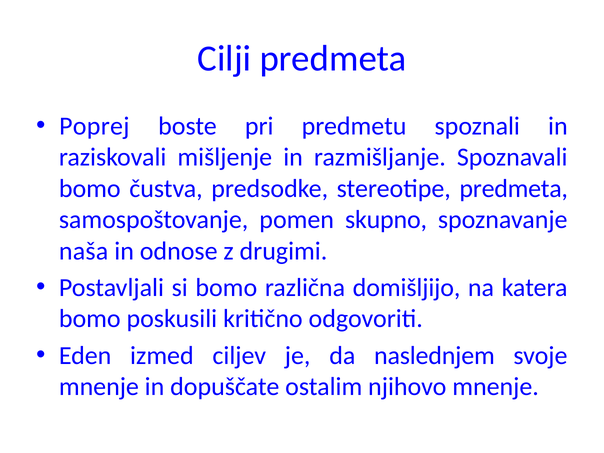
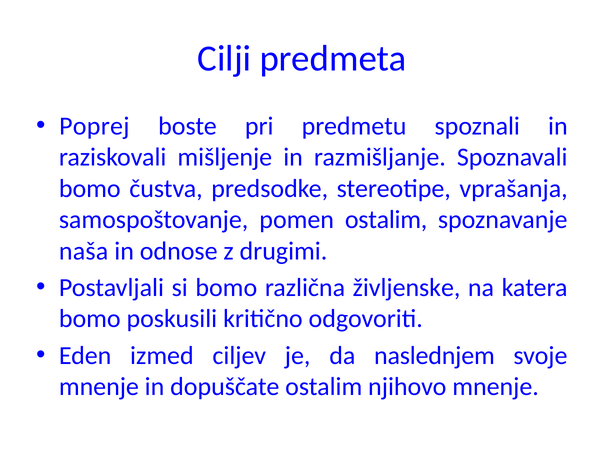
stereotipe predmeta: predmeta -> vprašanja (514, 189)
pomen skupno: skupno -> ostalim (386, 220)
domišljijo: domišljijo -> življenske (407, 288)
